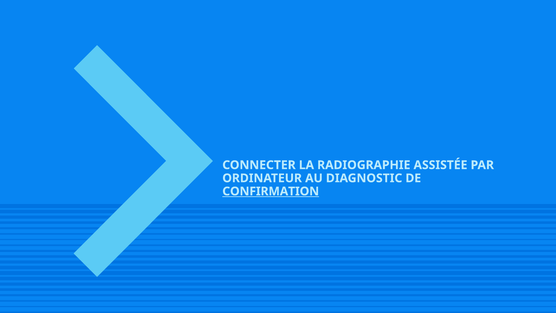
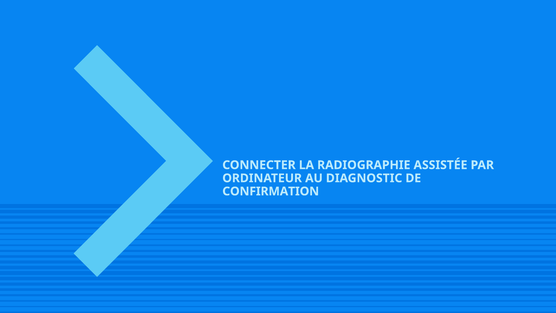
CONFIRMATION underline: present -> none (271, 191)
